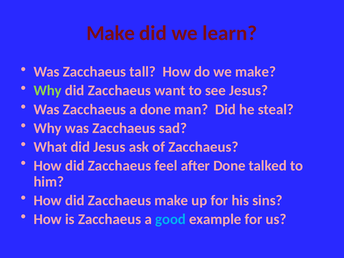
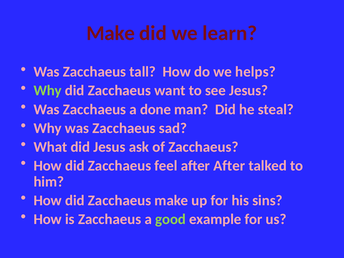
we make: make -> helps (255, 72)
after Done: Done -> After (229, 166)
good colour: light blue -> light green (171, 219)
